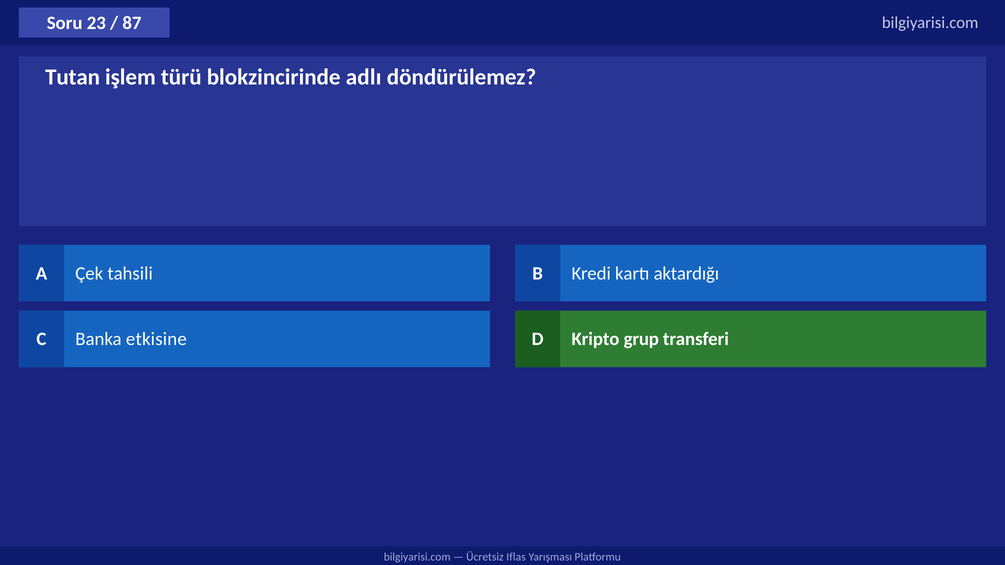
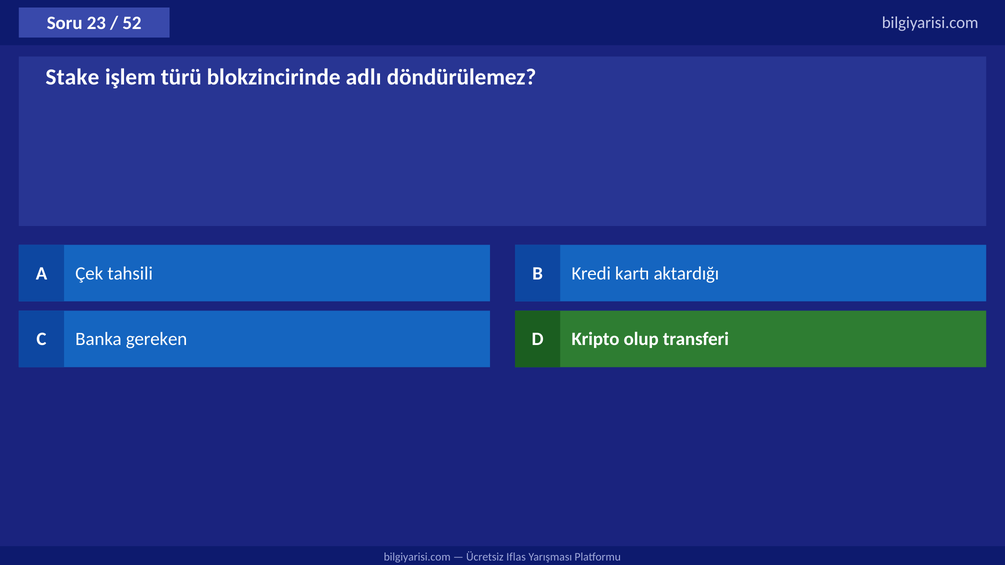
87: 87 -> 52 (132, 23)
Tutan: Tutan -> Stake (72, 77)
etkisine: etkisine -> gereken (157, 339)
grup: grup -> olup (641, 339)
